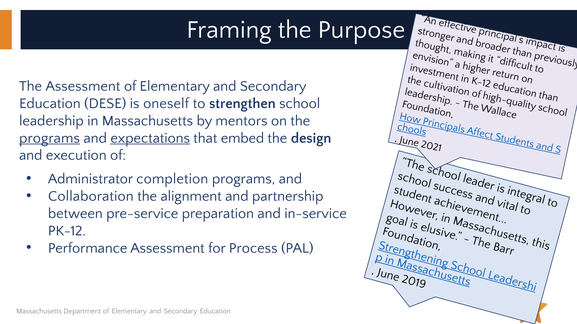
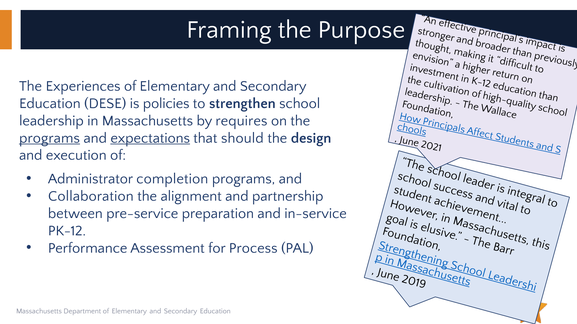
The Assessment: Assessment -> Experiences (83, 86)
oneself: oneself -> policies (166, 104)
mentors: mentors -> requires (241, 121)
embed: embed -> should (242, 138)
